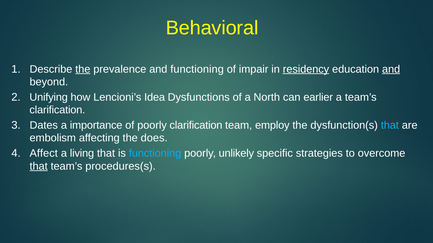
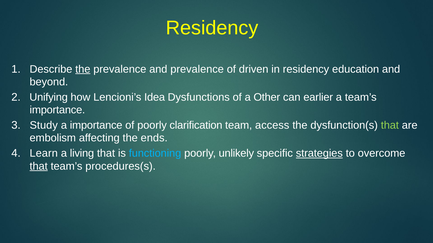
Behavioral: Behavioral -> Residency (212, 28)
and functioning: functioning -> prevalence (197, 69)
impair: impair -> driven (254, 69)
residency underline: present -> none (306, 69)
and underline: present -> none (391, 69)
North: North -> Other (267, 97)
clarification: clarification -> importance (57, 110)
Dates: Dates -> Study (44, 126)
employ: employ -> access (272, 126)
that colour: light blue -> light green (390, 126)
does: does -> ends (154, 138)
Affect: Affect -> Learn (44, 154)
strategies underline: none -> present (319, 154)
